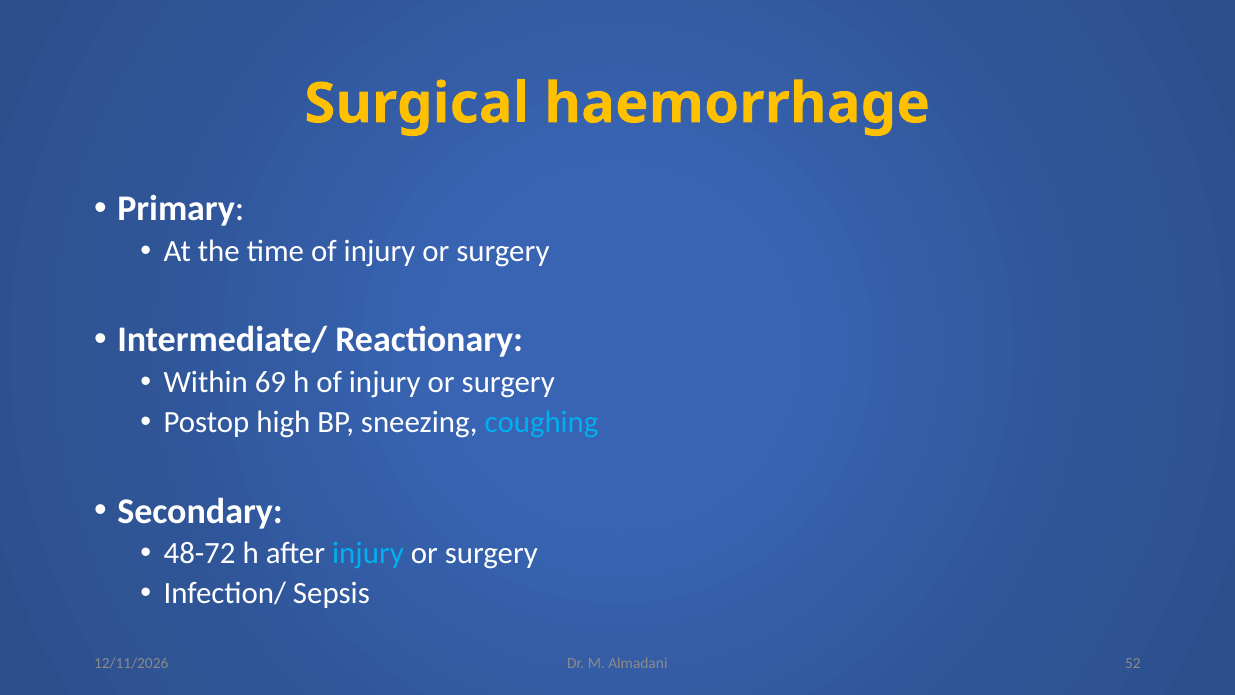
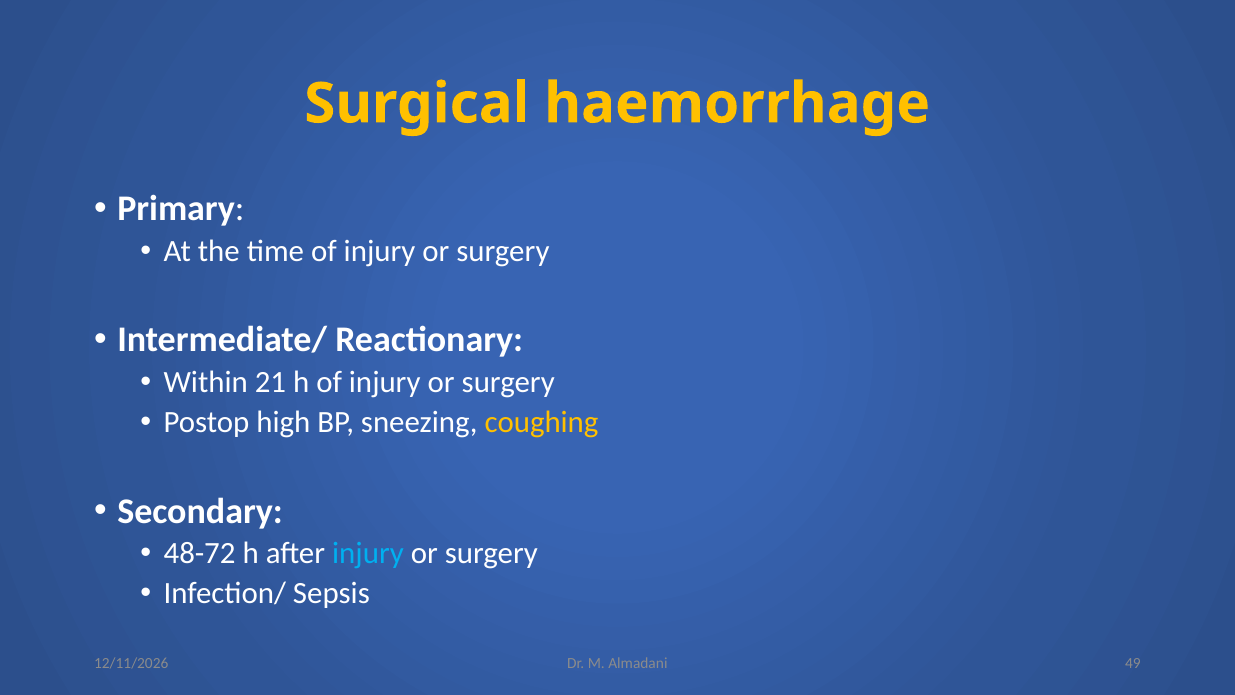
69: 69 -> 21 (270, 383)
coughing colour: light blue -> yellow (542, 422)
52: 52 -> 49 (1133, 663)
